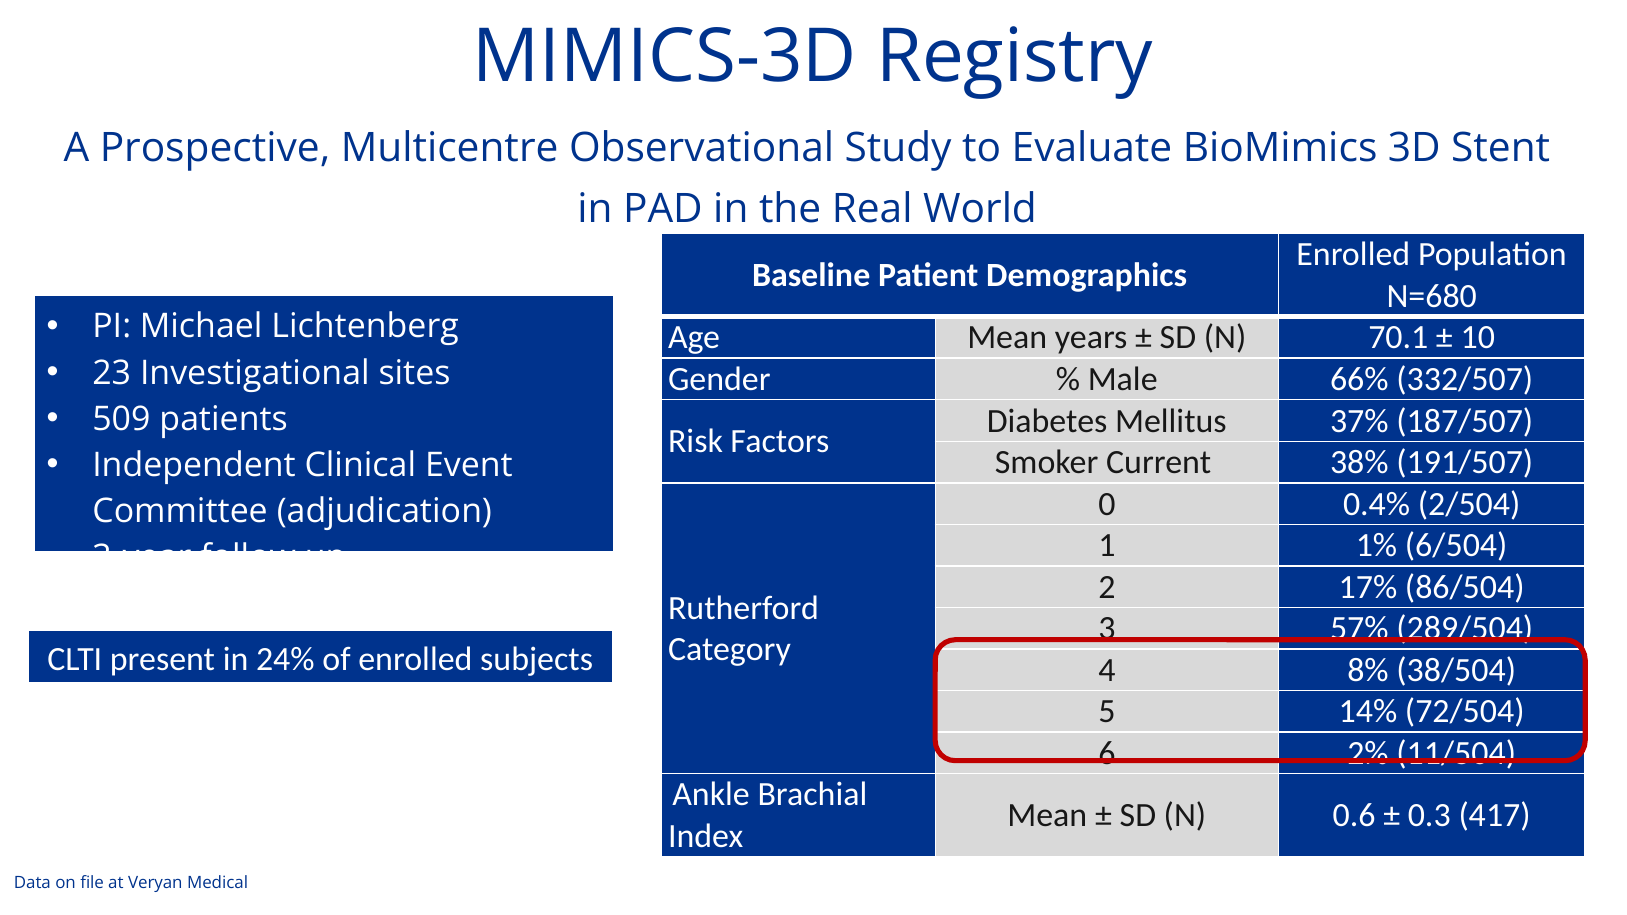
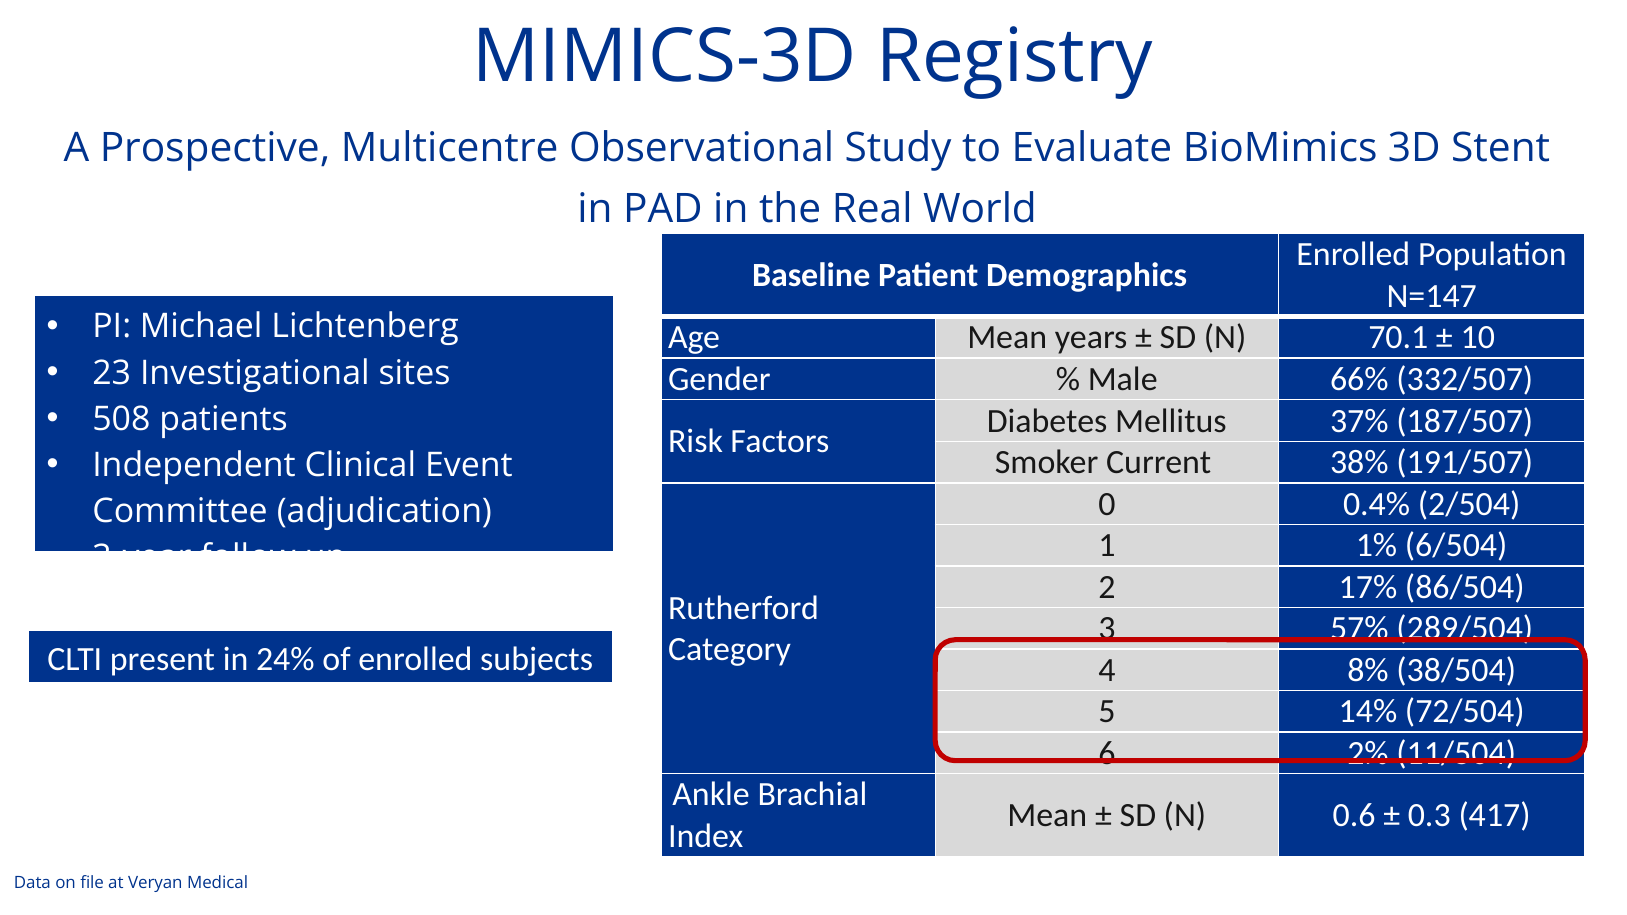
N=680: N=680 -> N=147 (1432, 296)
509: 509 -> 508 (121, 419)
